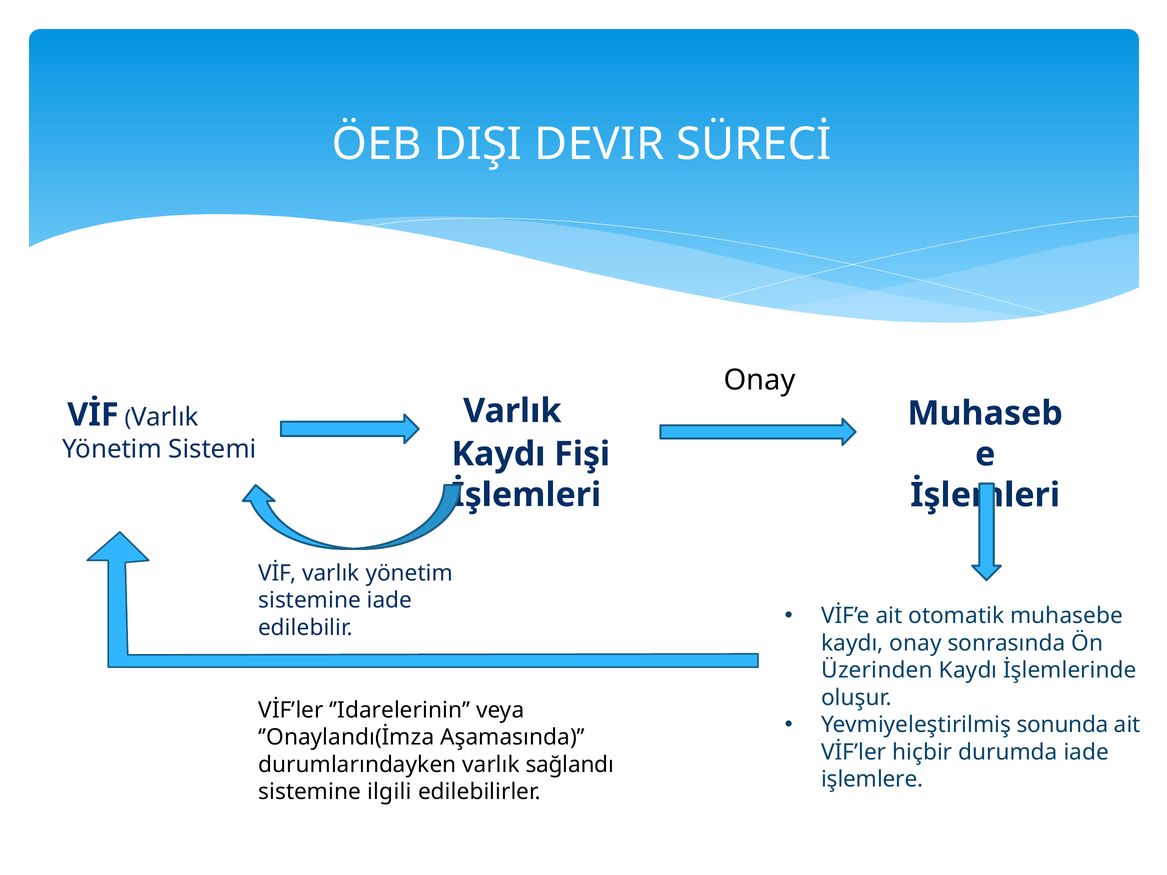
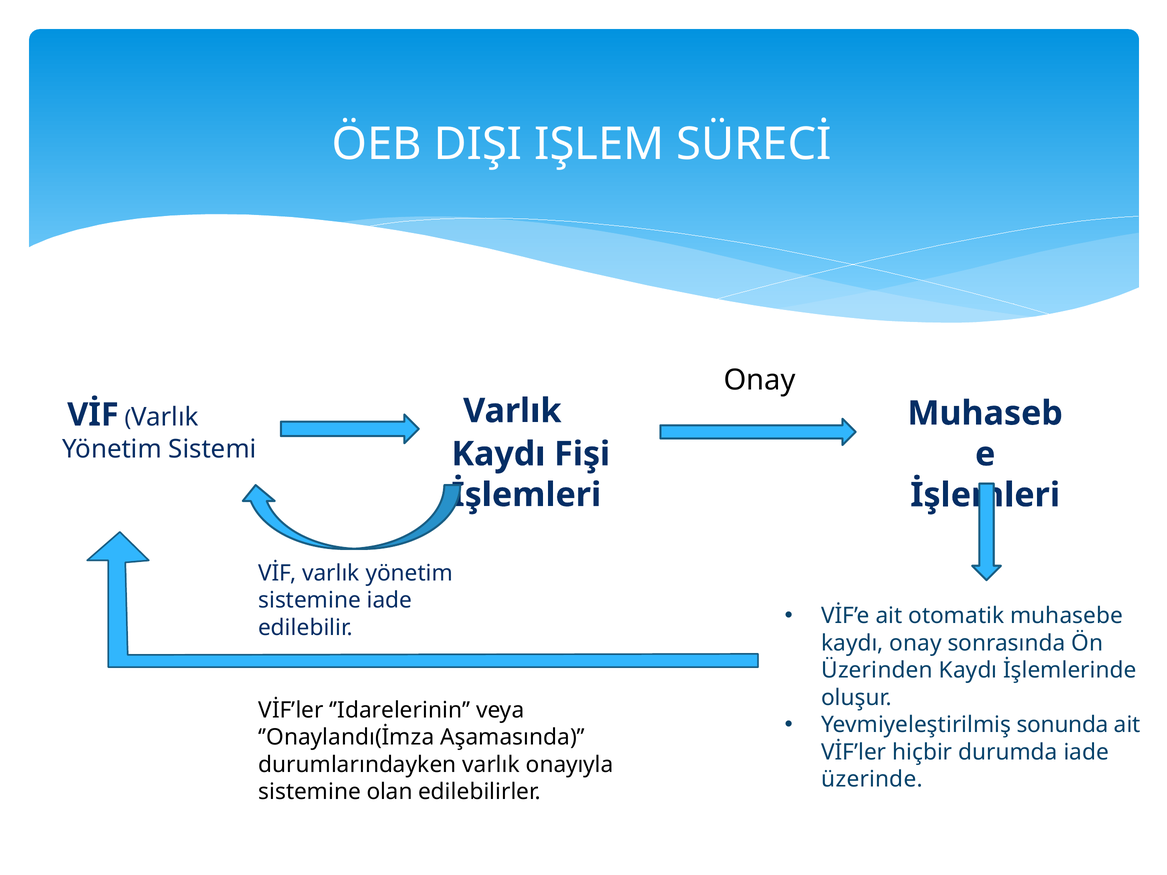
DEVIR: DEVIR -> IŞLEM (599, 144)
sağlandı: sağlandı -> onayıyla (570, 765)
işlemlere: işlemlere -> üzerinde (872, 779)
ilgili: ilgili -> olan (390, 792)
